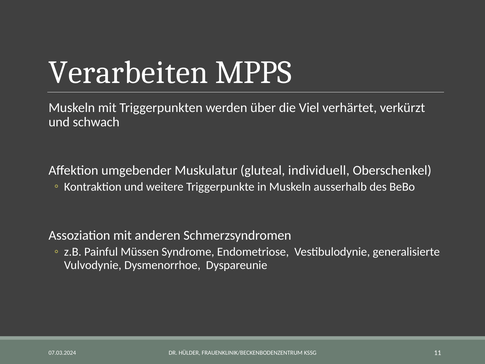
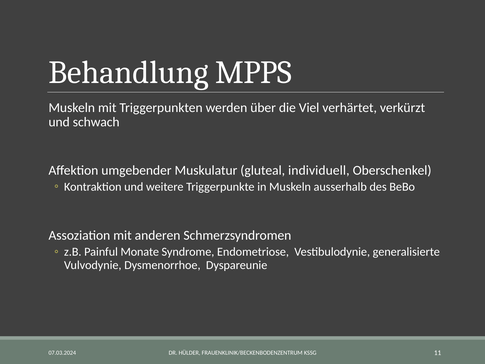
Verarbeiten: Verarbeiten -> Behandlung (129, 72)
Müssen: Müssen -> Monate (140, 252)
